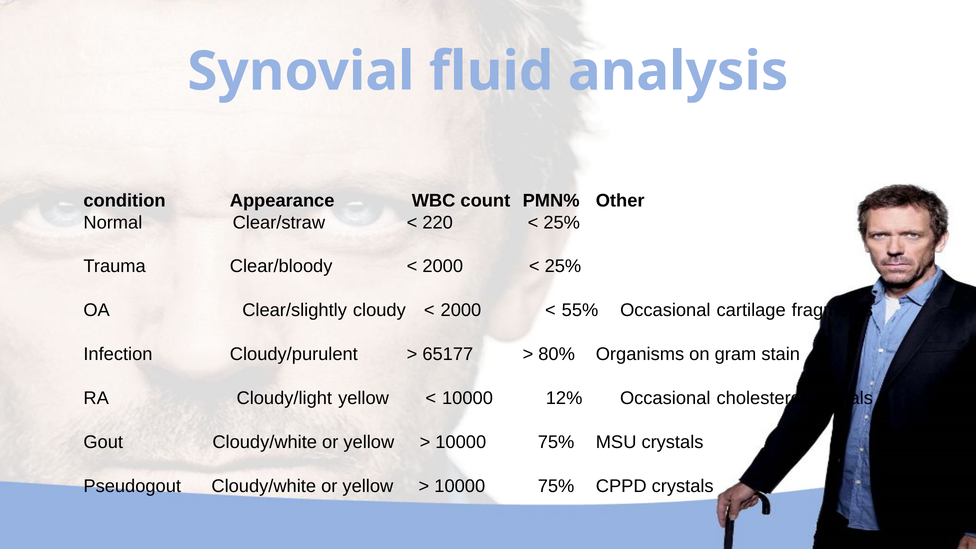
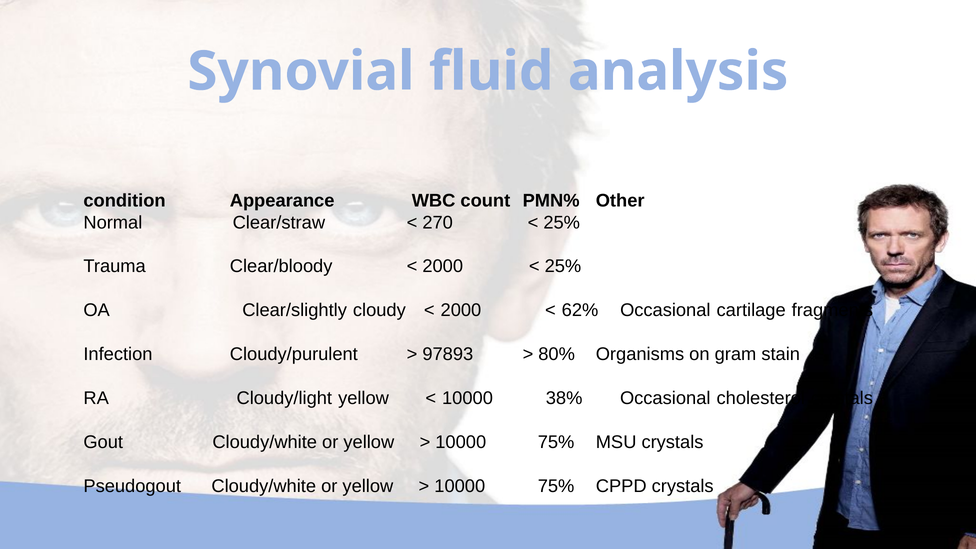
220: 220 -> 270 (438, 222)
55%: 55% -> 62% (580, 310)
65177: 65177 -> 97893 (448, 354)
12%: 12% -> 38% (564, 398)
